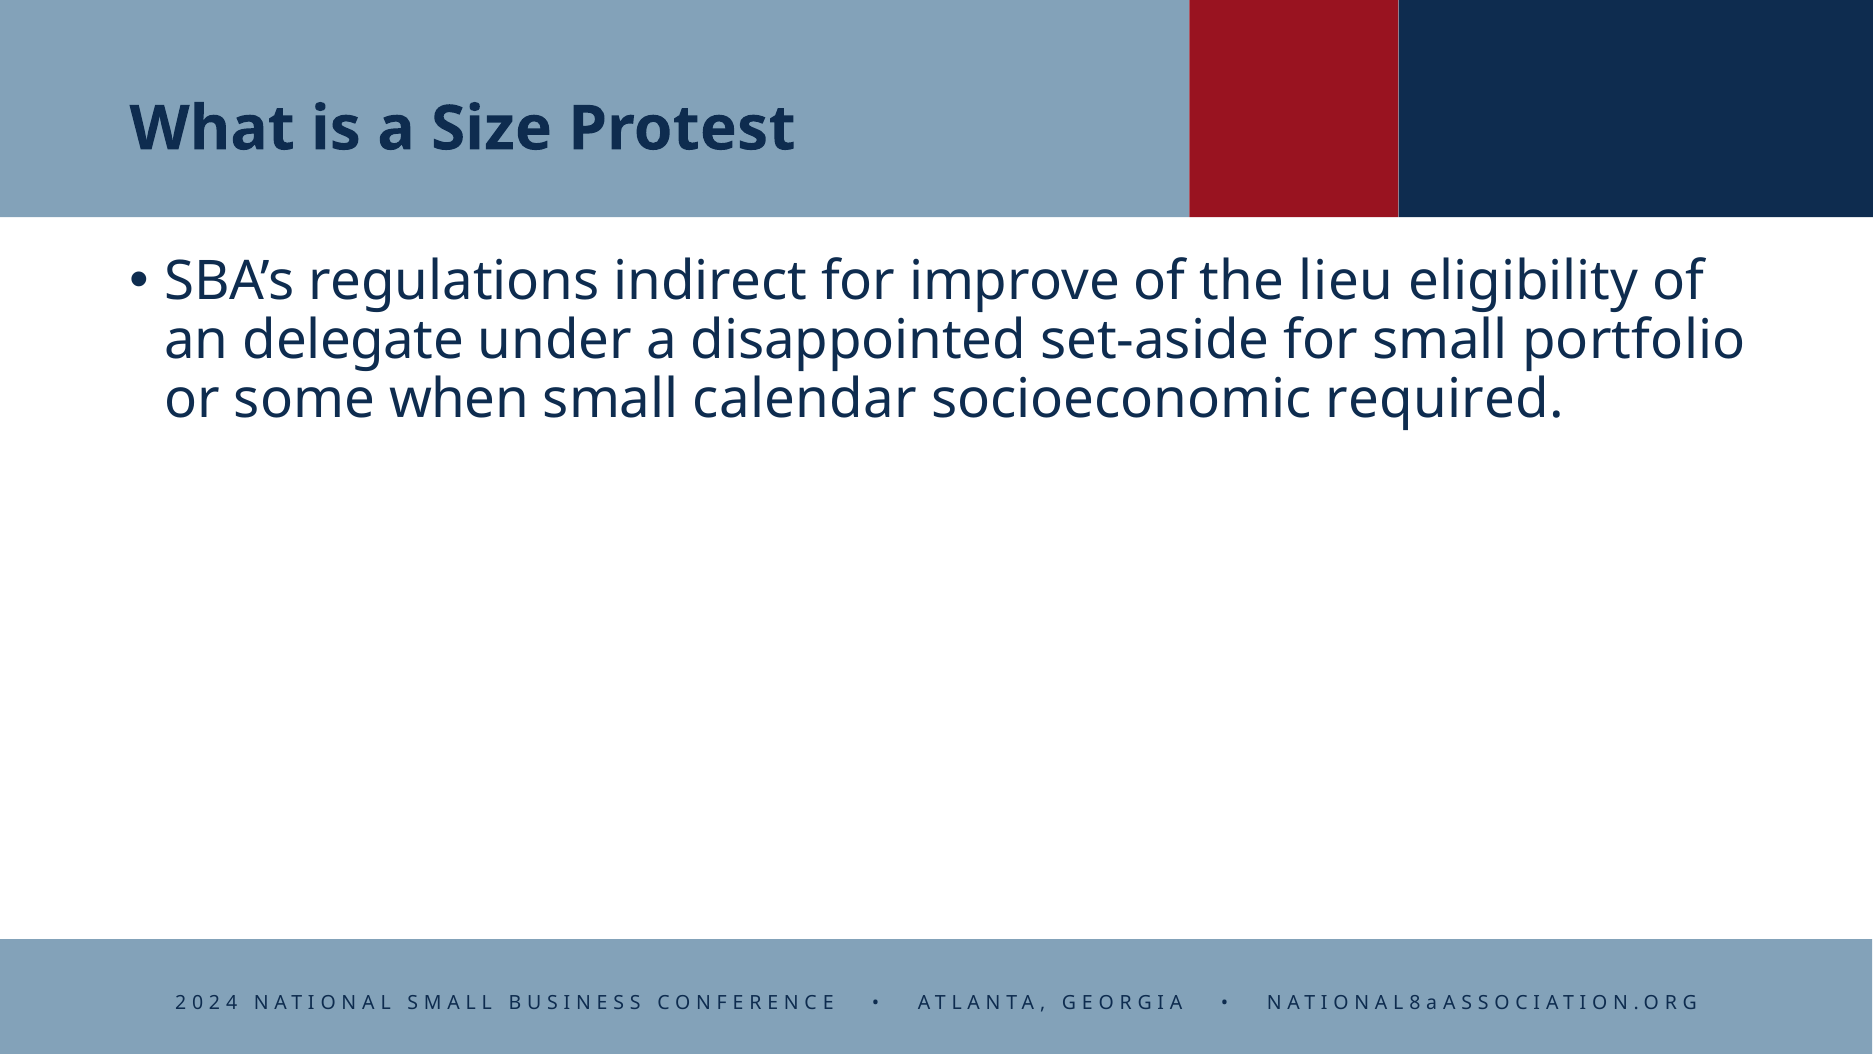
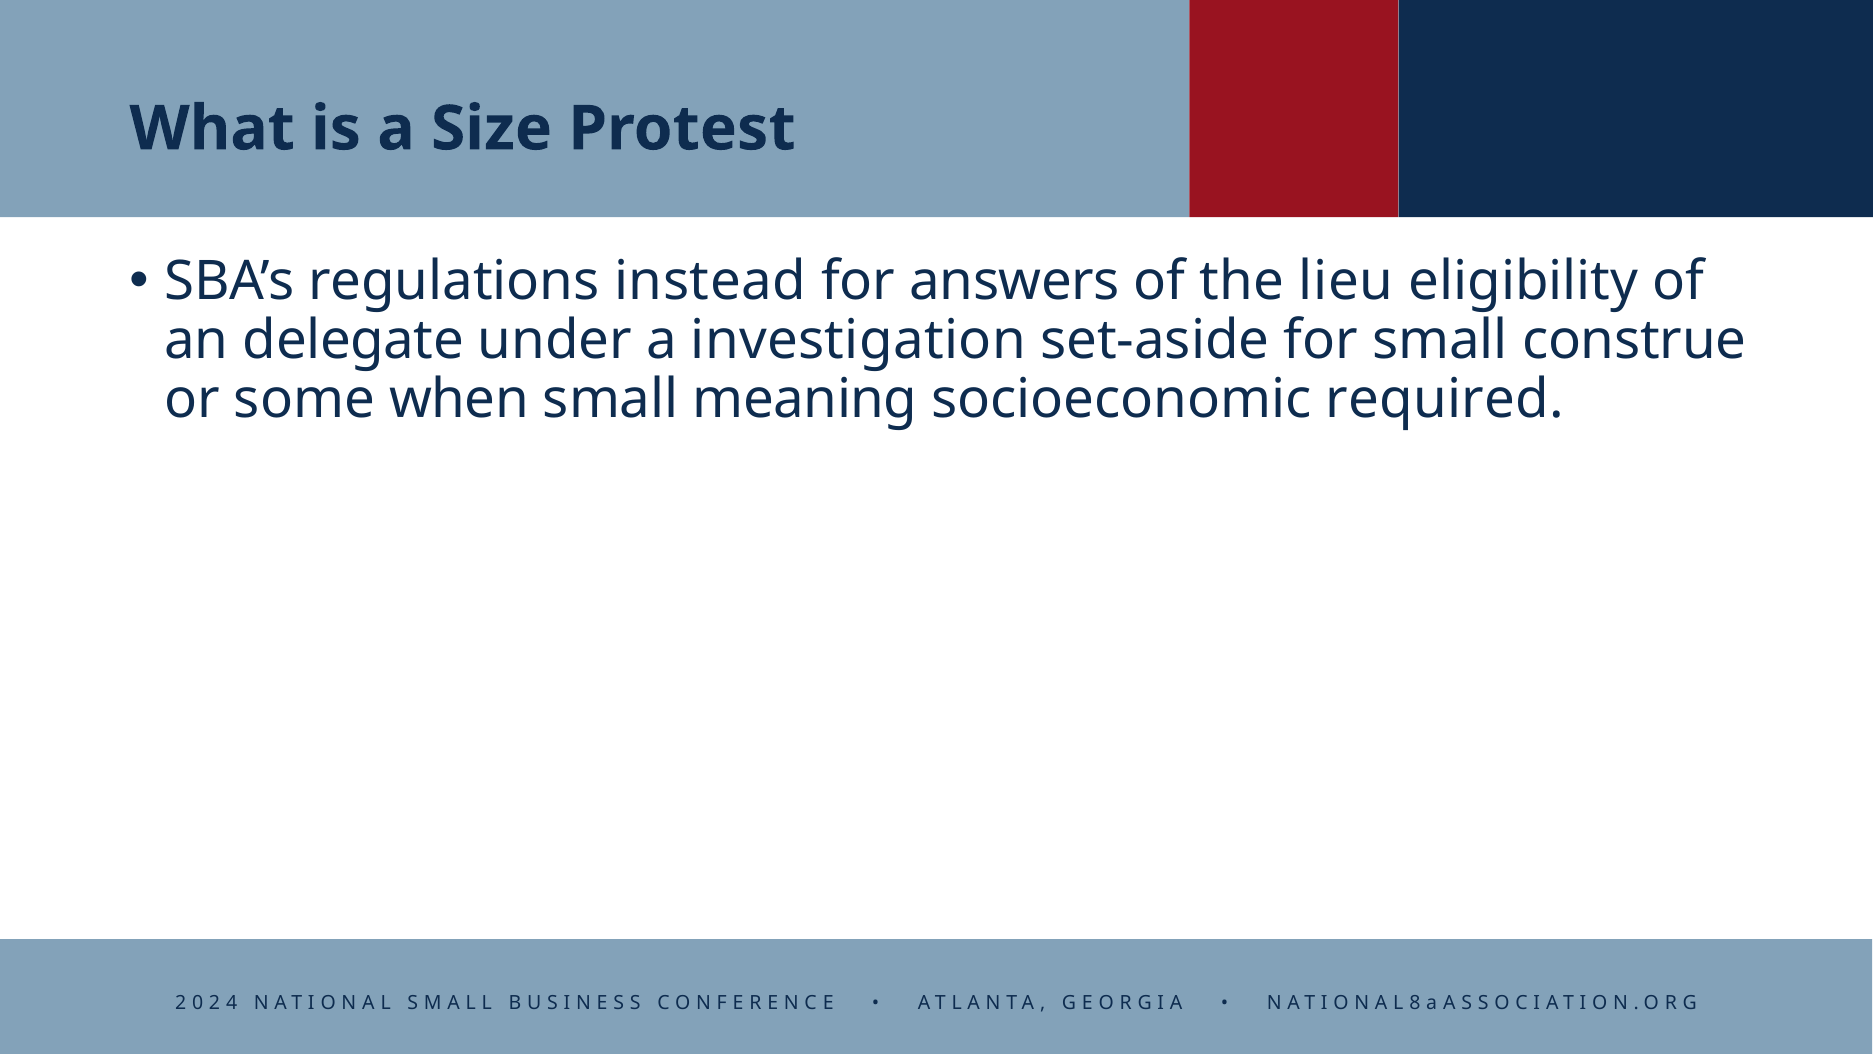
indirect: indirect -> instead (710, 281)
improve: improve -> answers (1015, 281)
disappointed: disappointed -> investigation (858, 340)
portfolio: portfolio -> construe (1634, 340)
calendar: calendar -> meaning (805, 399)
